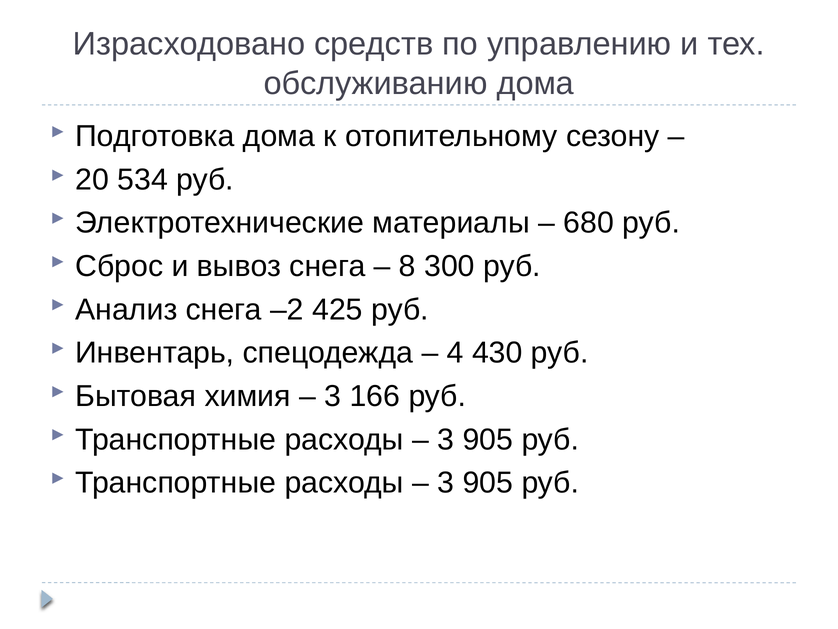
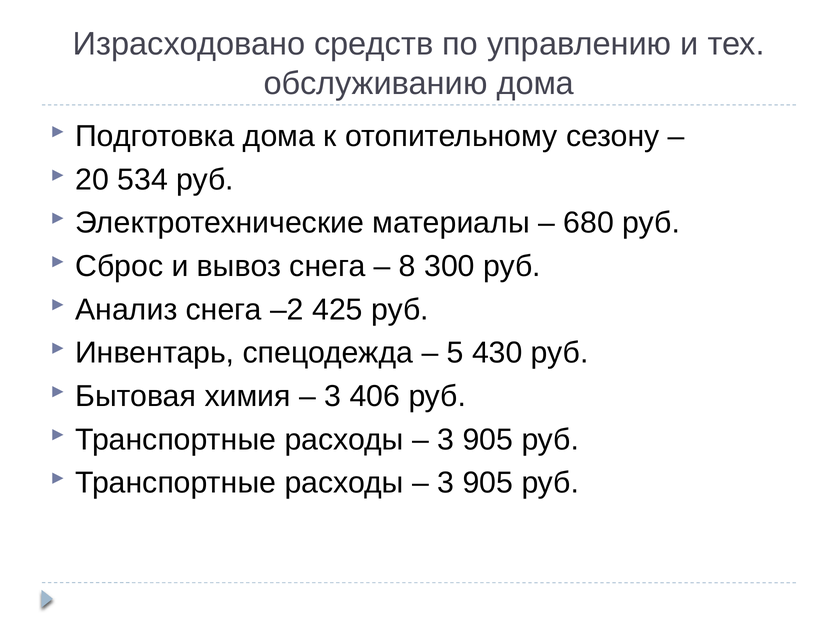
4: 4 -> 5 (455, 353)
166: 166 -> 406 (375, 396)
